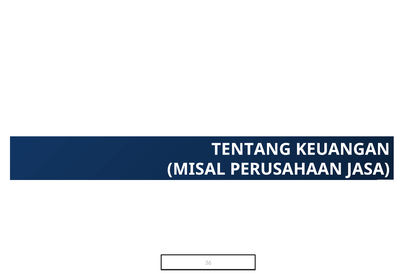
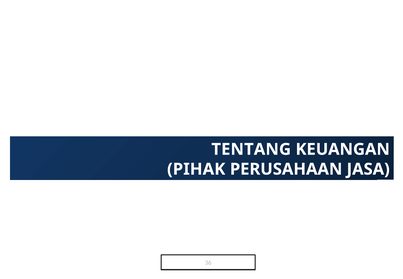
MISAL: MISAL -> PIHAK (196, 169)
